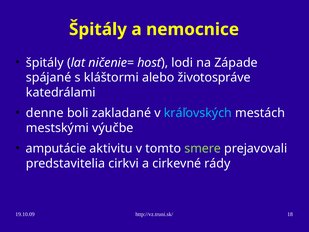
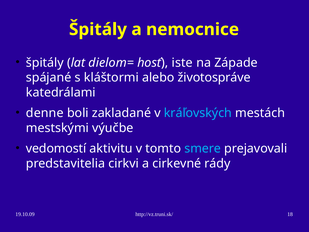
ničenie=: ničenie= -> dielom= (111, 63)
lodi: lodi -> iste (182, 63)
amputácie: amputácie -> vedomostí (56, 149)
smere colour: light green -> light blue (203, 149)
